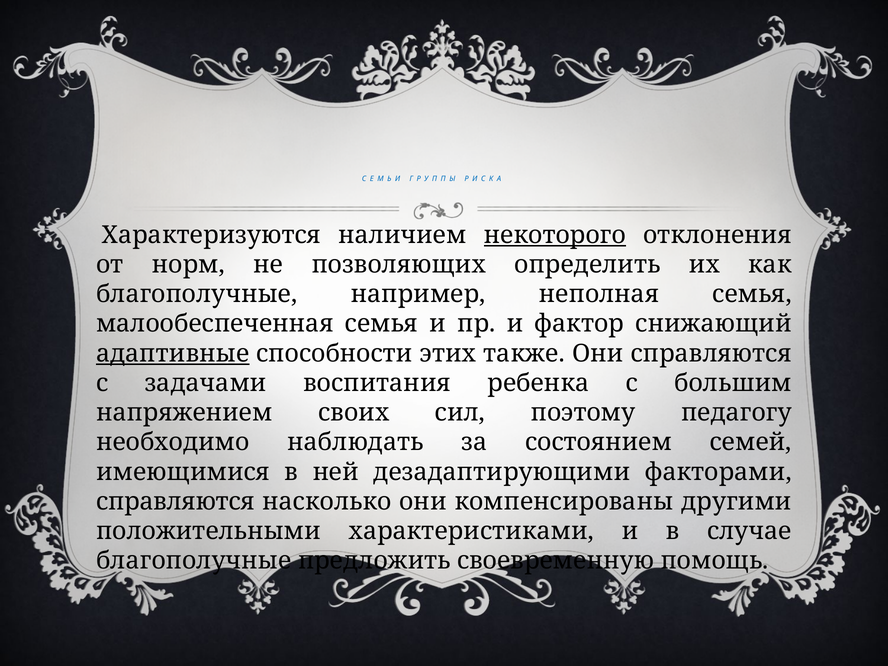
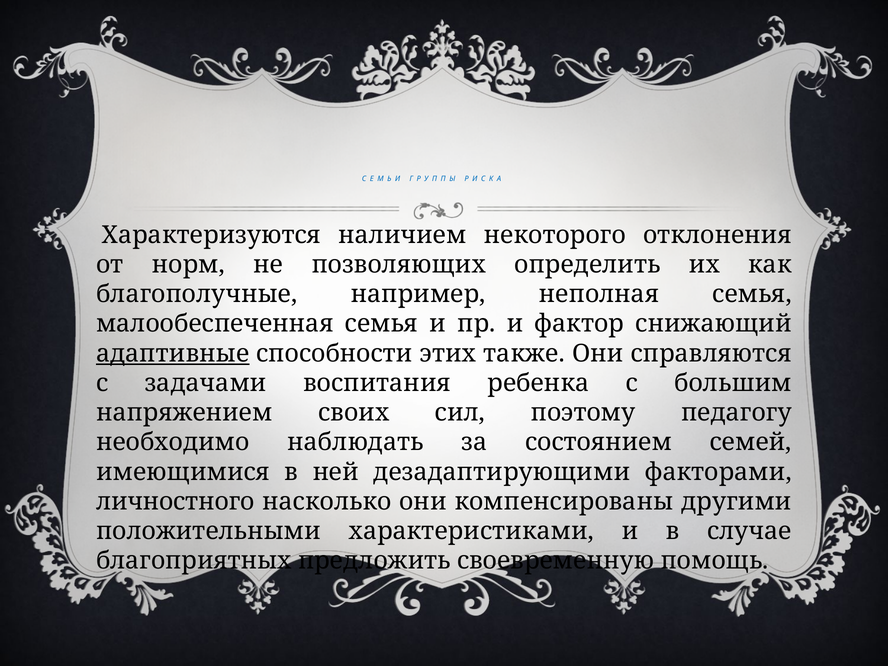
некоторого underline: present -> none (555, 235)
справляются: справляются -> личностного (175, 502)
благополучные: благополучные -> благоприятных (194, 561)
